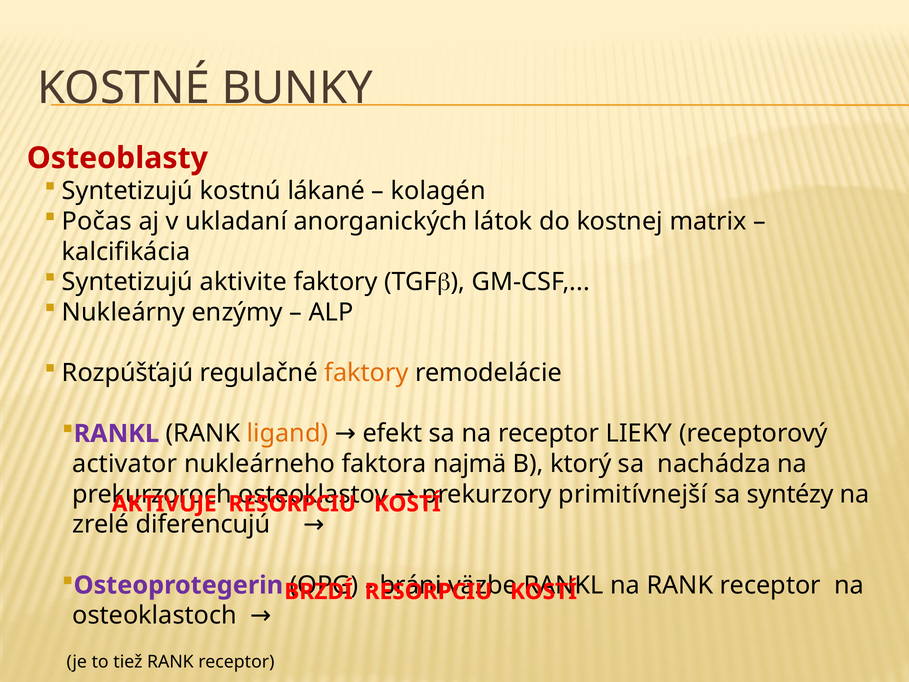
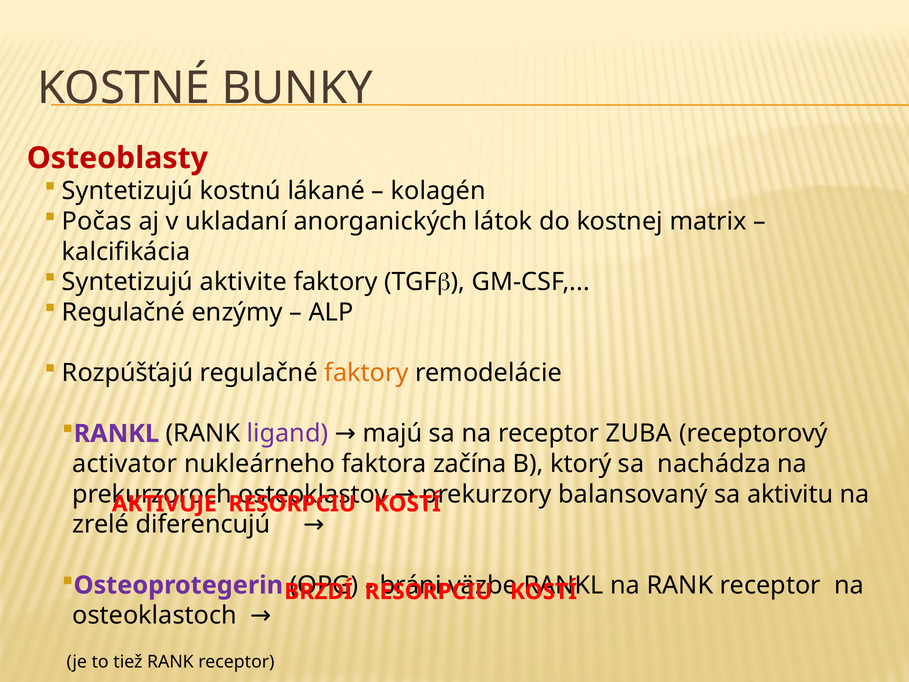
Nukleárny: Nukleárny -> Regulačné (124, 312)
ligand colour: orange -> purple (287, 433)
efekt: efekt -> majú (392, 433)
LIEKY: LIEKY -> ZUBA (639, 433)
najmä: najmä -> začína (470, 464)
primitívnejší: primitívnejší -> balansovaný (633, 494)
syntézy: syntézy -> aktivitu (790, 494)
